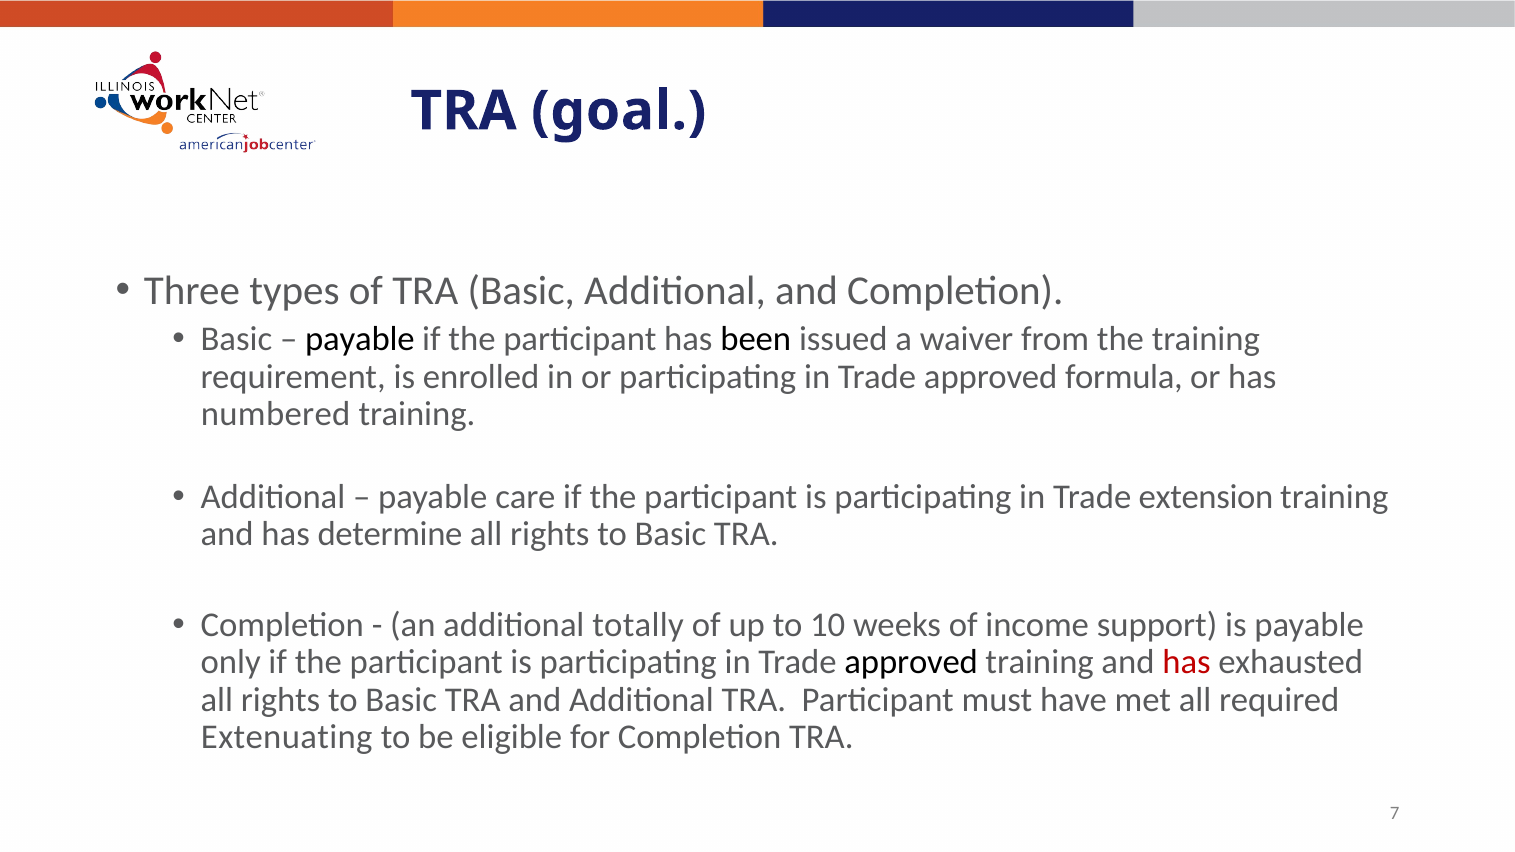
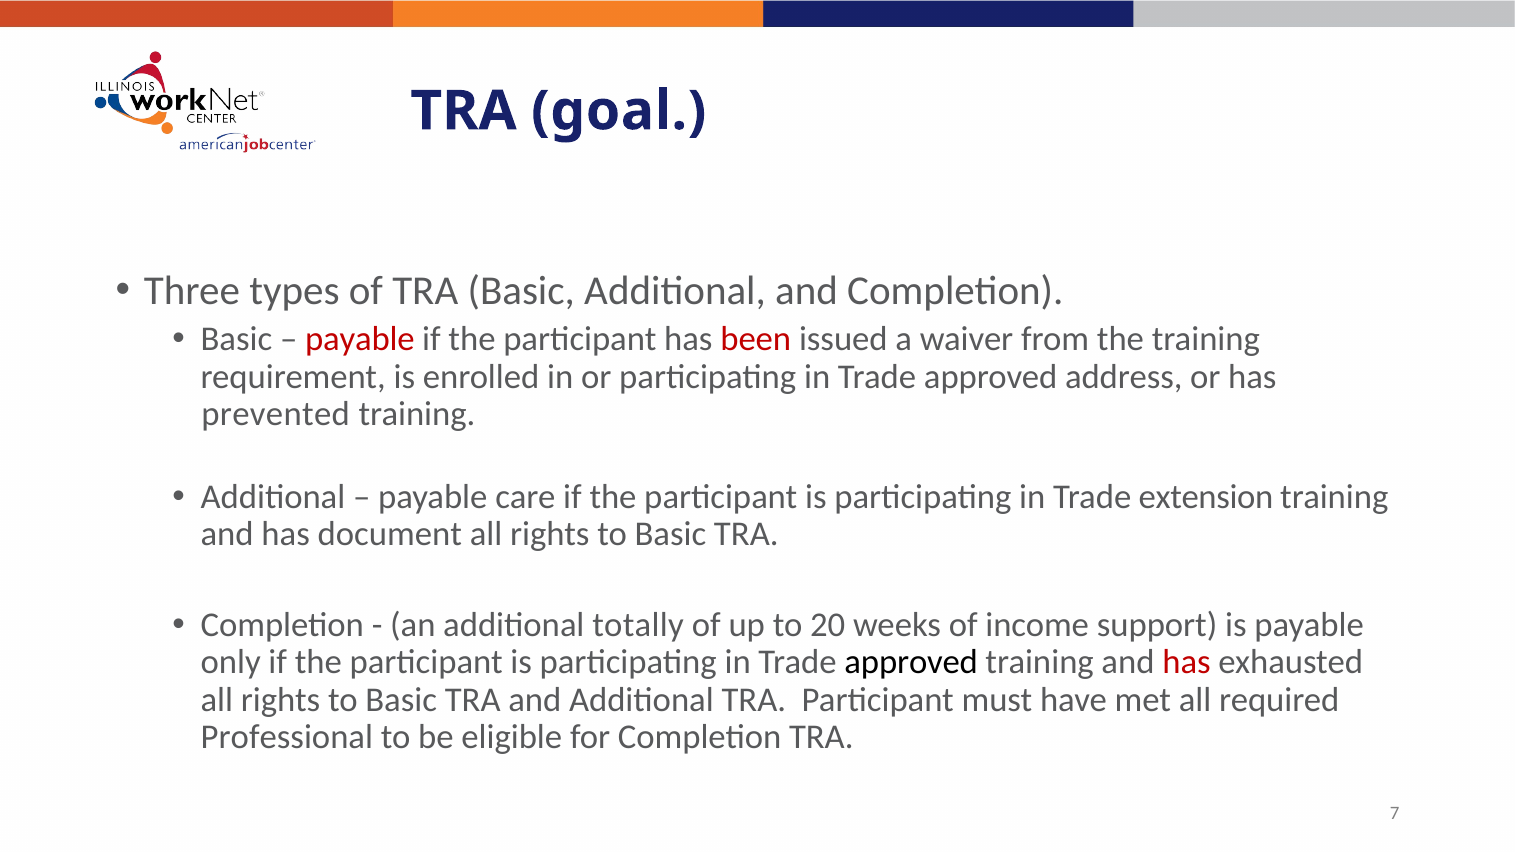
payable colour: black -> red (360, 340)
been colour: black -> red (756, 340)
formula: formula -> address (1124, 377)
numbered: numbered -> prevented (276, 415)
determine: determine -> document (390, 534)
10: 10 -> 20 (828, 625)
Extenuating: Extenuating -> Professional (287, 737)
